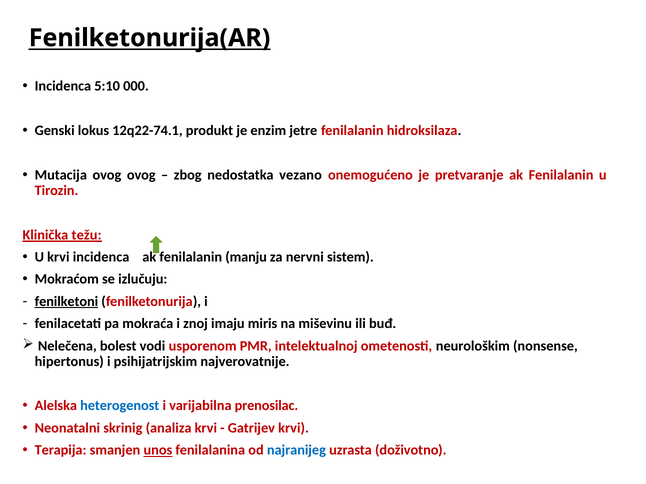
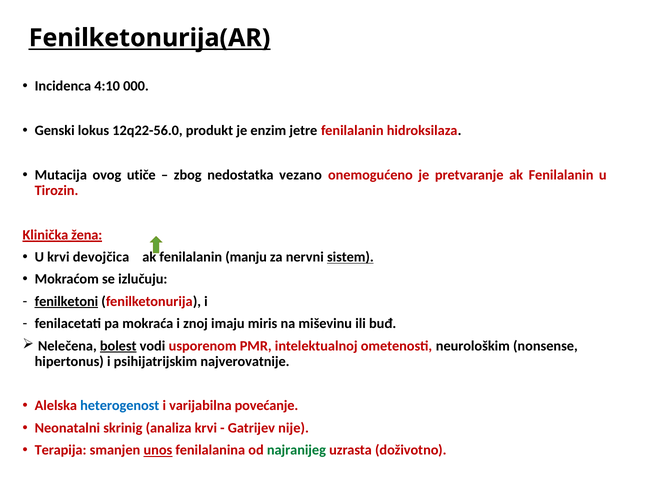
5:10: 5:10 -> 4:10 (107, 86)
12q22-74.1: 12q22-74.1 -> 12q22-56.0 (147, 131)
ovog ovog: ovog -> utiče (141, 175)
težu: težu -> žena (87, 235)
krvi incidenca: incidenca -> devojčica (101, 257)
sistem underline: none -> present (350, 257)
bolest underline: none -> present (118, 346)
prenosilac: prenosilac -> povećanje (266, 406)
Gatrijev krvi: krvi -> nije (294, 428)
najranijeg colour: blue -> green (296, 451)
